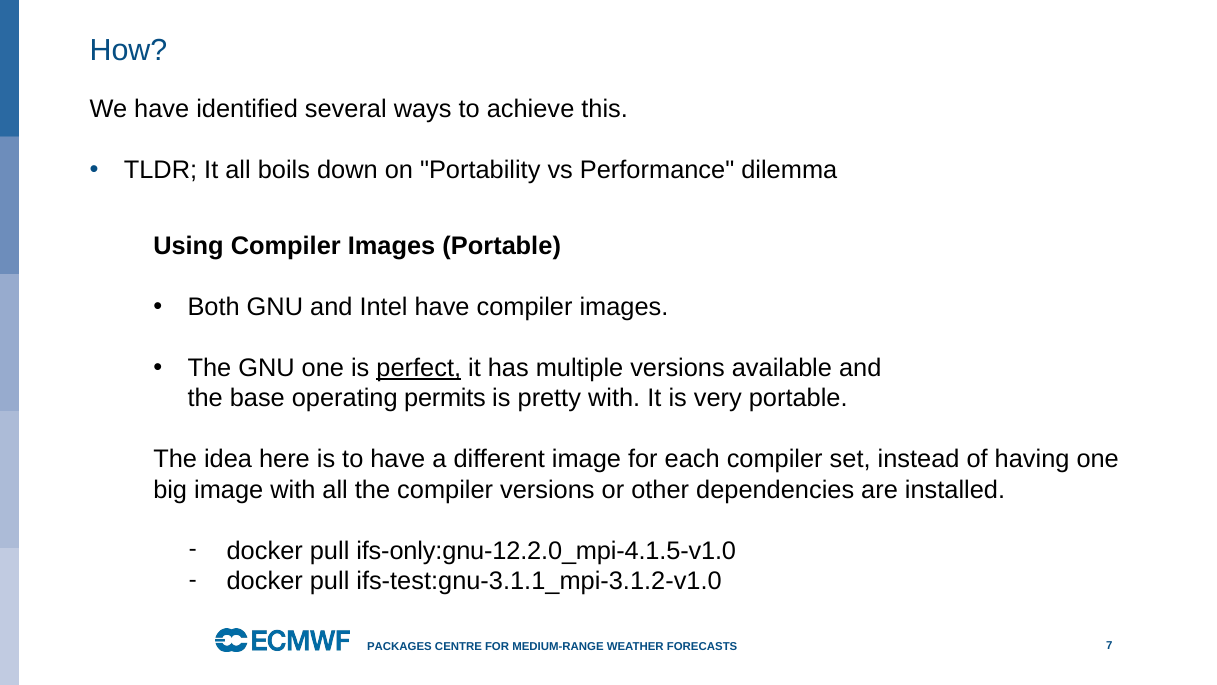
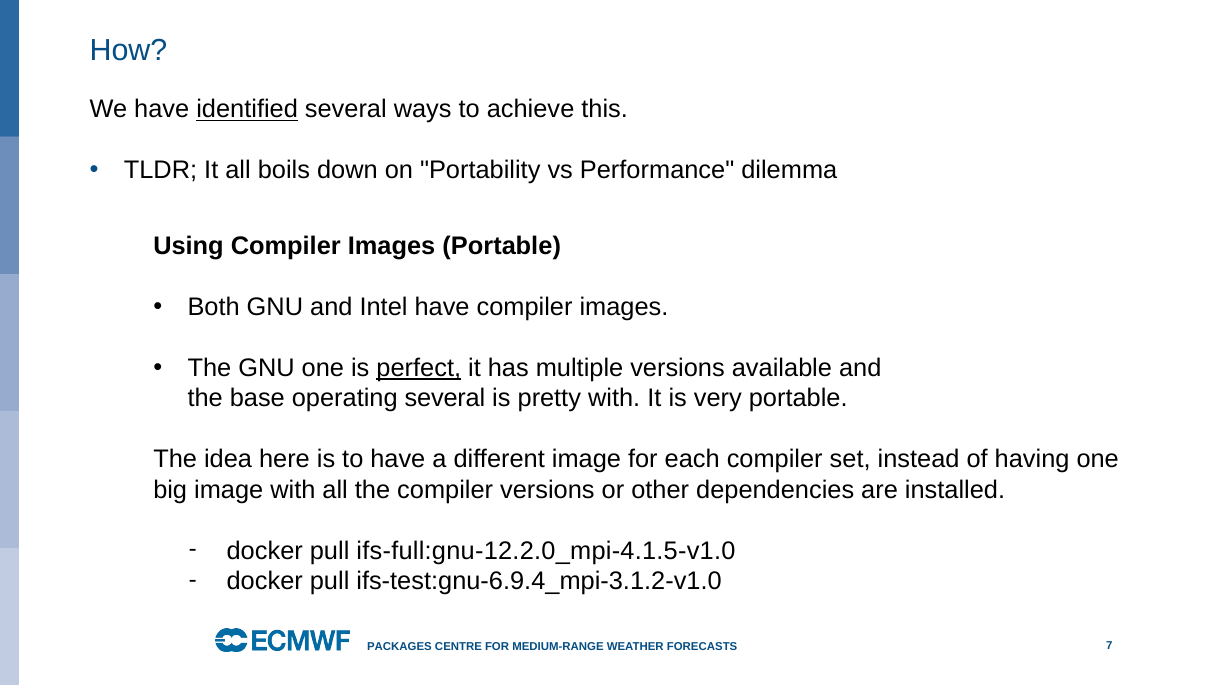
identified underline: none -> present (247, 109)
operating permits: permits -> several (445, 398)
ifs-only:gnu-12.2.0_mpi-4.1.5-v1.0: ifs-only:gnu-12.2.0_mpi-4.1.5-v1.0 -> ifs-full:gnu-12.2.0_mpi-4.1.5-v1.0 (546, 550)
ifs-test:gnu-3.1.1_mpi-3.1.2-v1.0: ifs-test:gnu-3.1.1_mpi-3.1.2-v1.0 -> ifs-test:gnu-6.9.4_mpi-3.1.2-v1.0 (539, 581)
